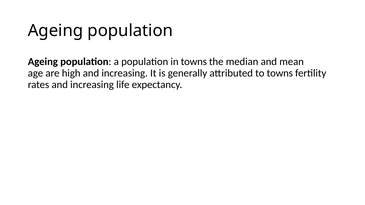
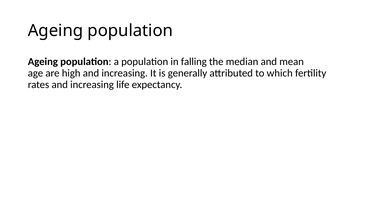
in towns: towns -> falling (194, 62)
to towns: towns -> which (280, 73)
